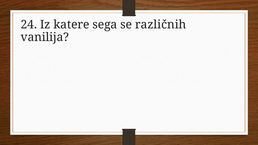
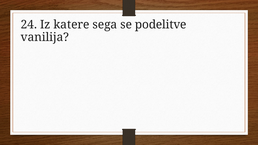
različnih: različnih -> podelitve (161, 25)
